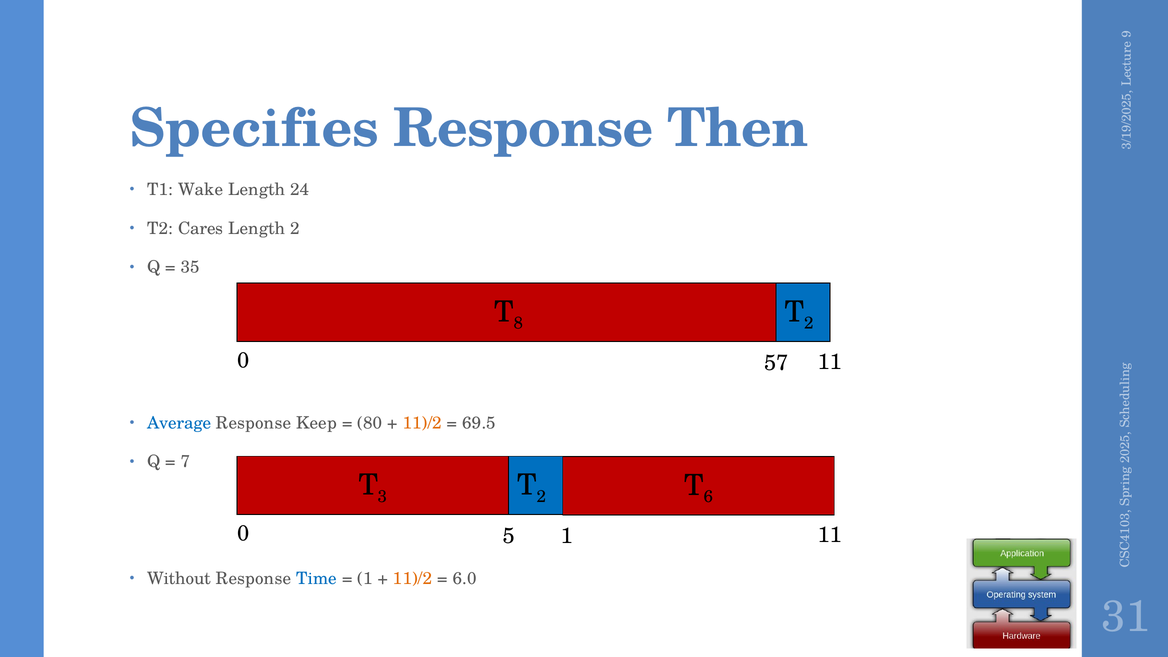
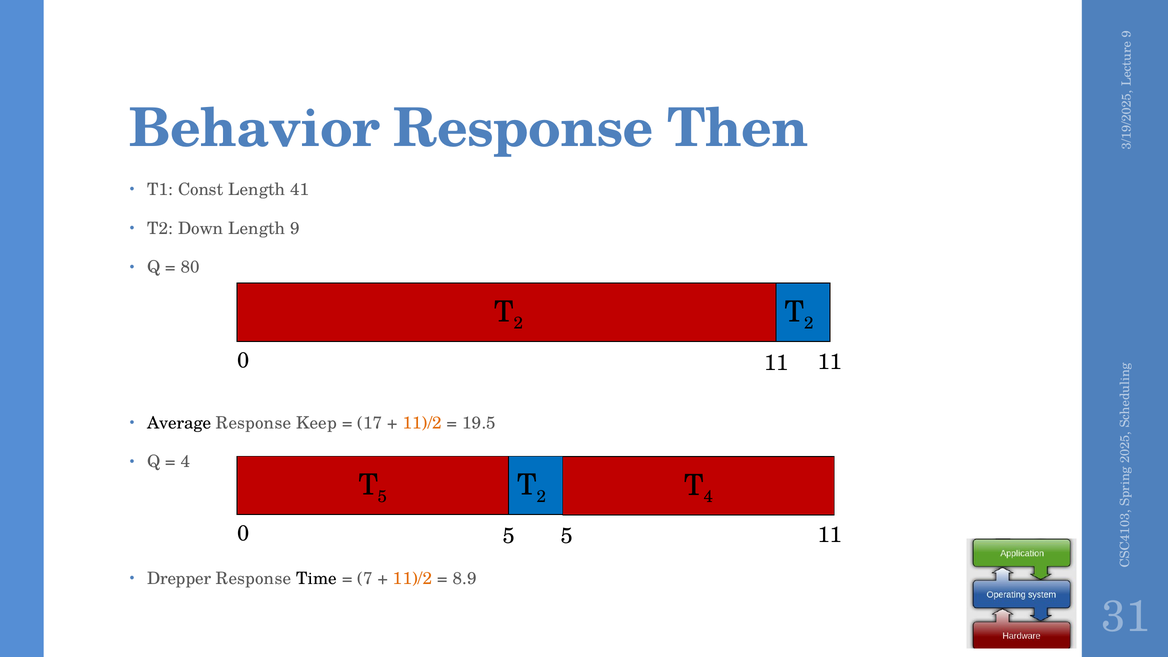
Specifies: Specifies -> Behavior (255, 128)
Wake: Wake -> Const (201, 190)
24: 24 -> 41 (300, 190)
Cares: Cares -> Down (201, 228)
Length 2: 2 -> 9 (295, 228)
35: 35 -> 80 (190, 267)
8: 8 -> 2 (518, 323)
0 57: 57 -> 11 (776, 363)
Average colour: blue -> black (179, 423)
80: 80 -> 17 (370, 423)
69.5: 69.5 -> 19.5 (479, 423)
7: 7 -> 4 (185, 462)
3: 3 -> 5 (383, 496)
6: 6 -> 4 (708, 497)
0 1: 1 -> 5 (567, 536)
Without: Without -> Drepper (179, 579)
Time colour: blue -> black (317, 579)
1: 1 -> 7 (365, 579)
6.0: 6.0 -> 8.9 (465, 579)
